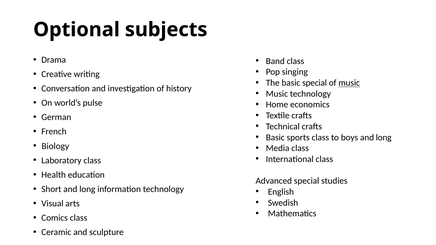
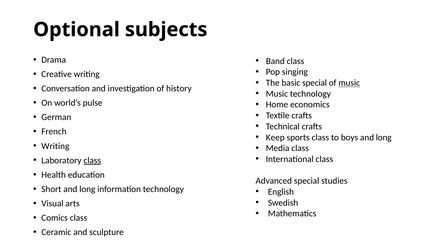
Basic: Basic -> Keep (275, 137)
Biology: Biology -> Writing (55, 146)
class underline: none -> present (92, 161)
